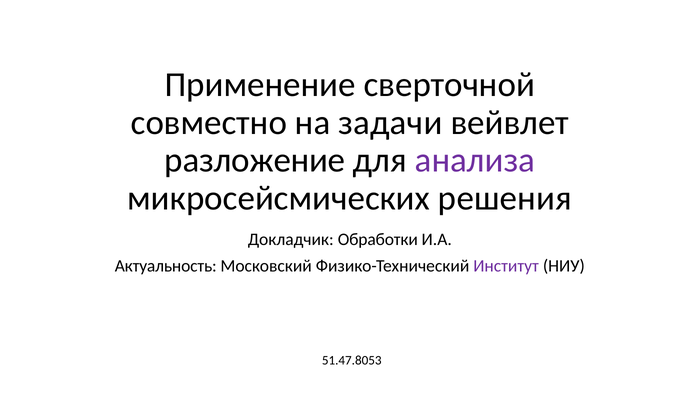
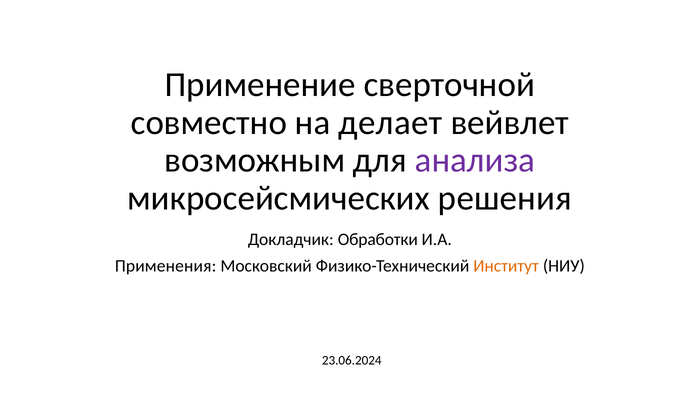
задачи: задачи -> делает (390, 122)
разложение: разложение -> возможным (255, 160)
Актуальность: Актуальность -> Применения (166, 266)
Институт colour: purple -> orange (506, 266)
51.47.8053: 51.47.8053 -> 23.06.2024 (352, 360)
